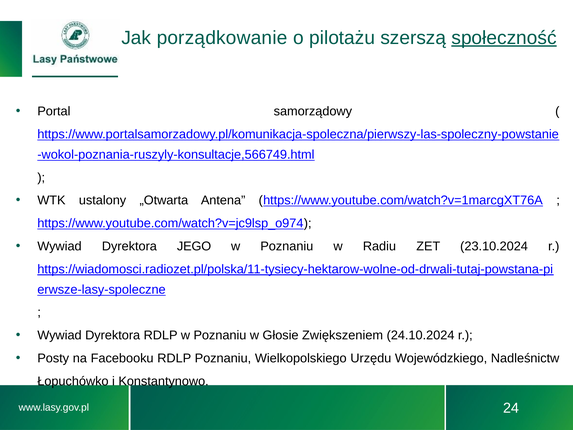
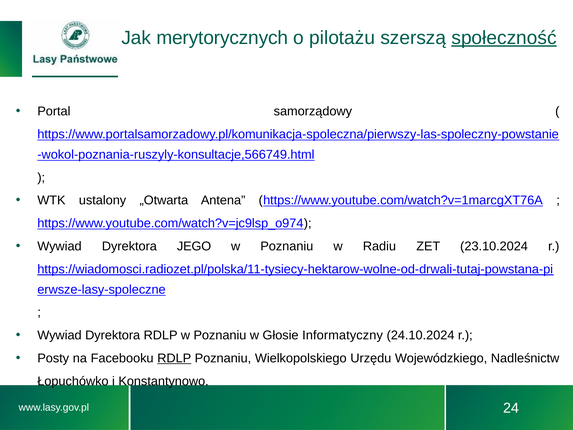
porządkowanie: porządkowanie -> merytorycznych (222, 38)
Zwiększeniem: Zwiększeniem -> Informatyczny (343, 335)
RDLP underline: none -> present (174, 358)
